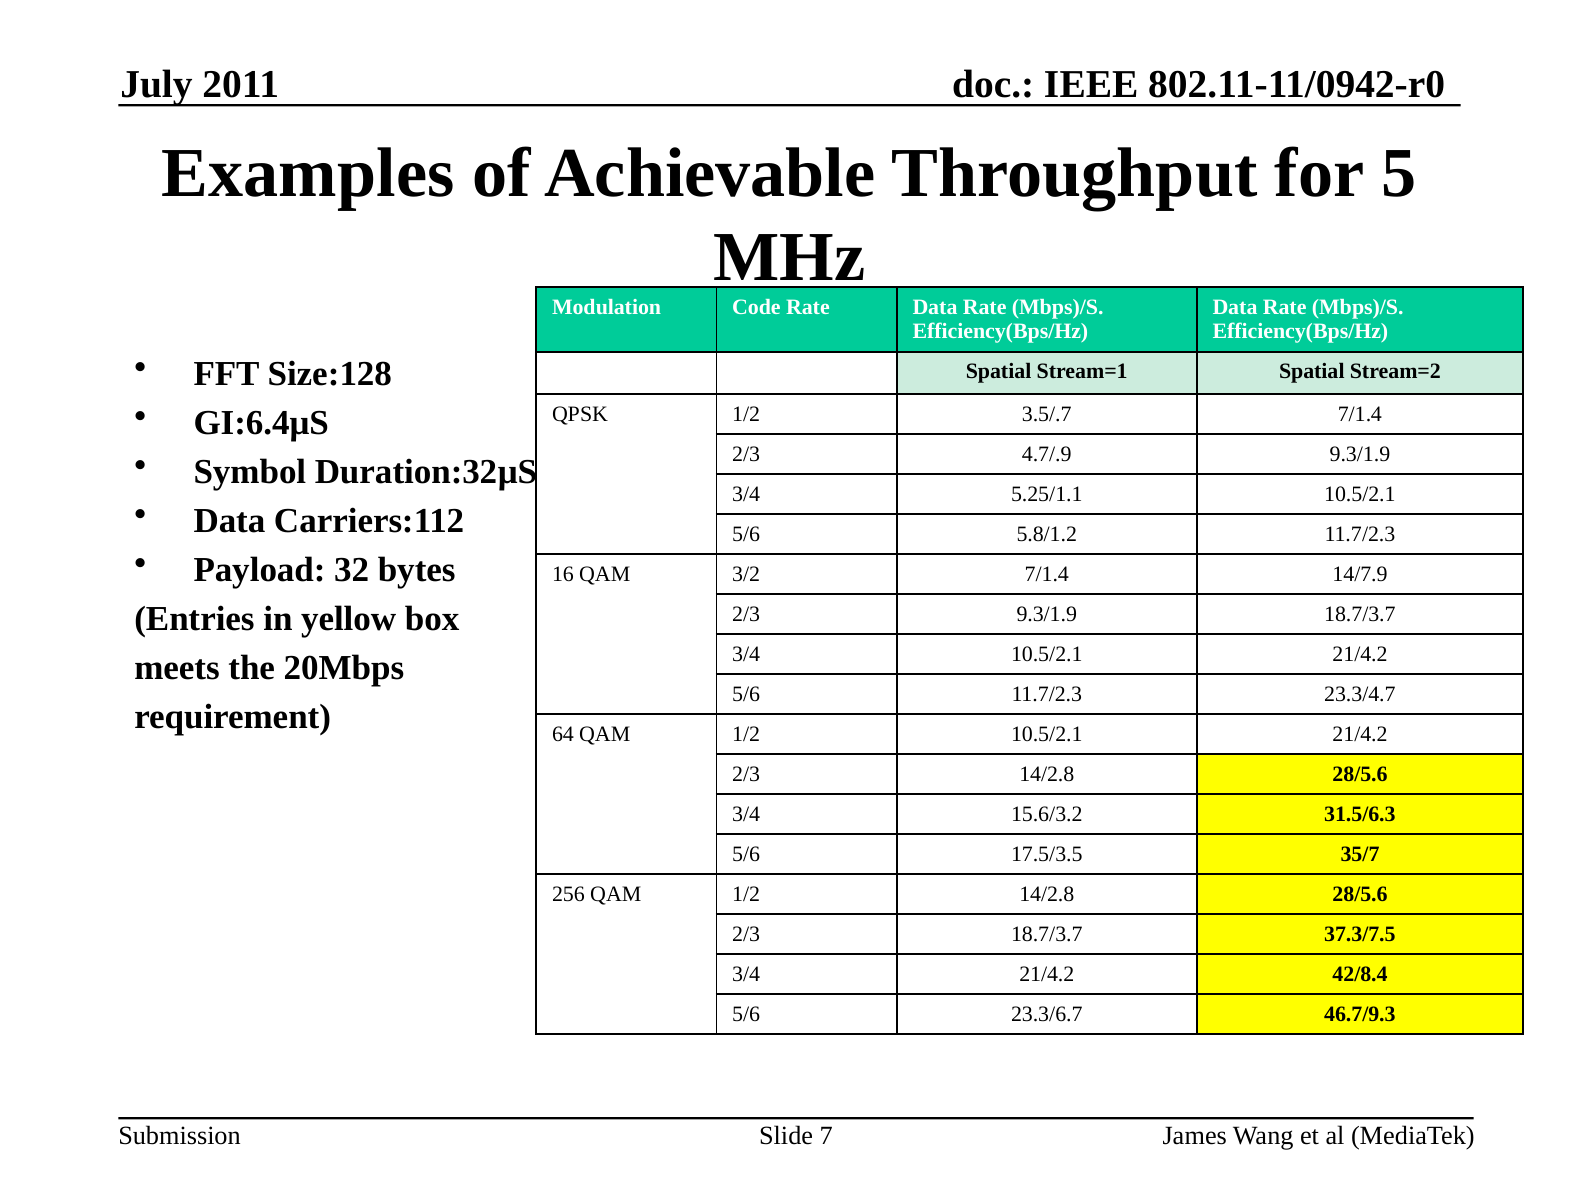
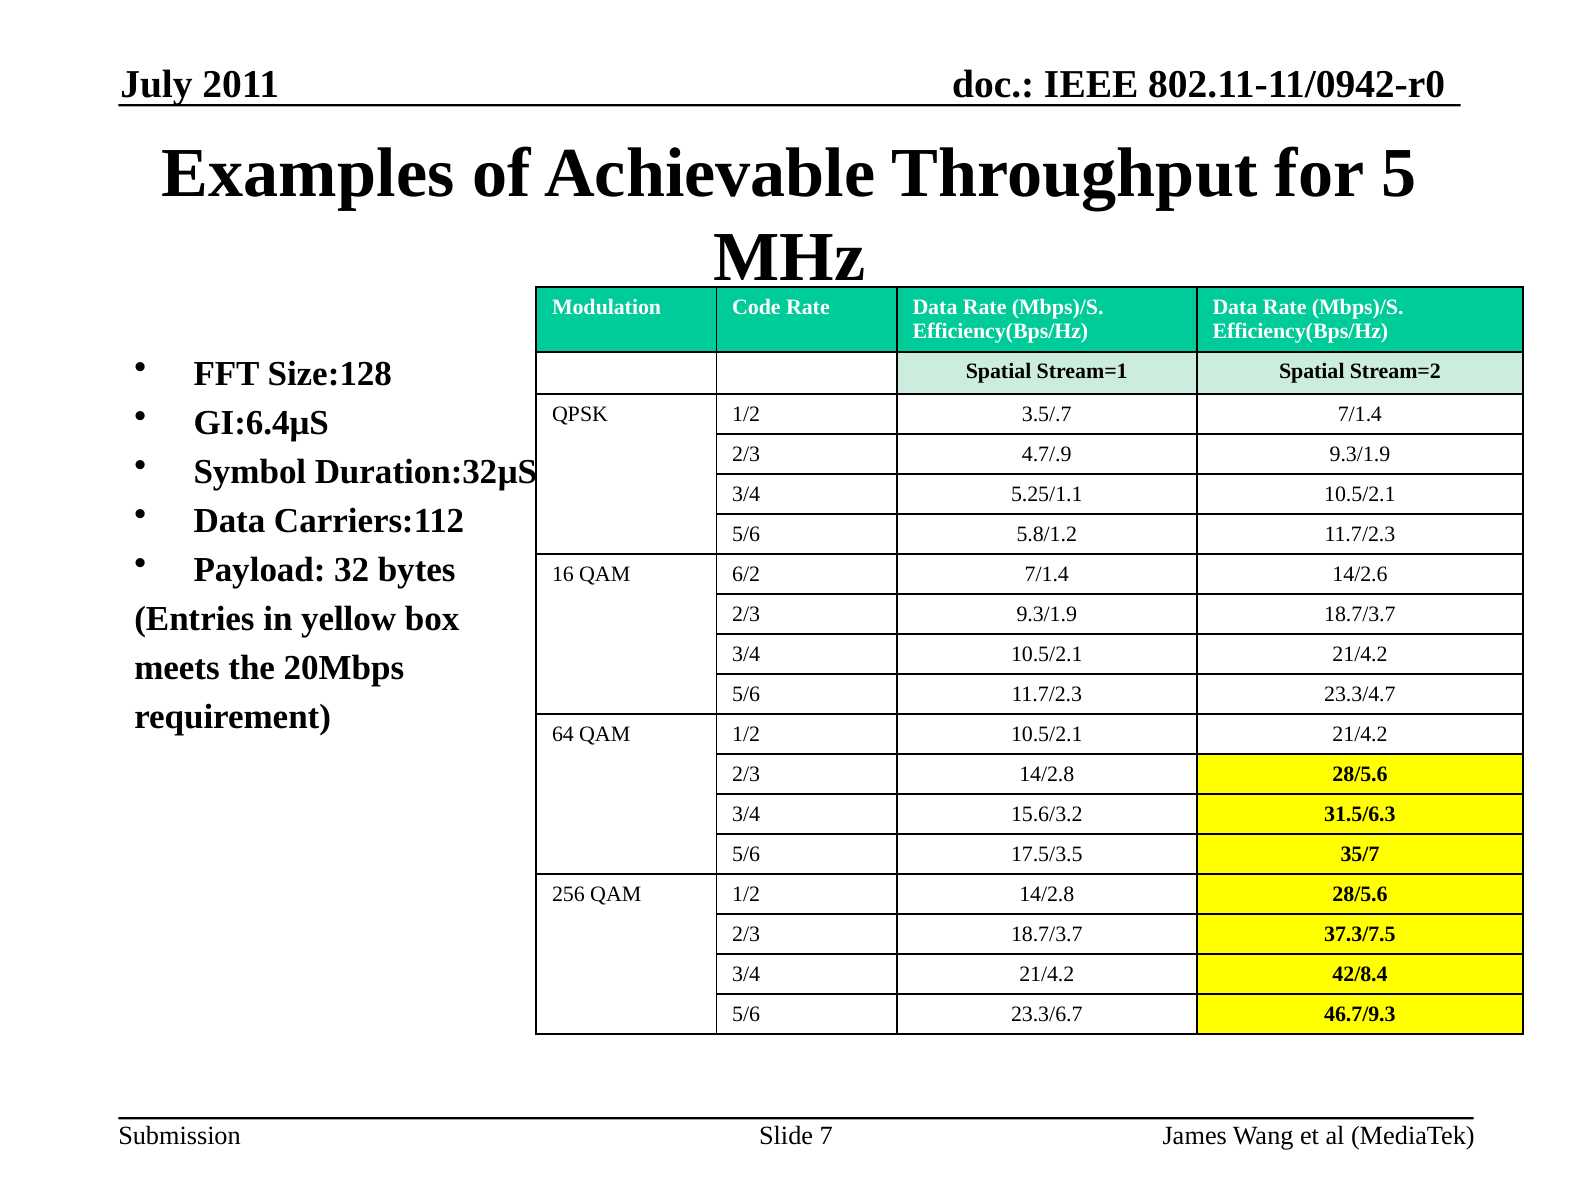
3/2: 3/2 -> 6/2 (746, 574)
14/7.9: 14/7.9 -> 14/2.6 (1360, 574)
